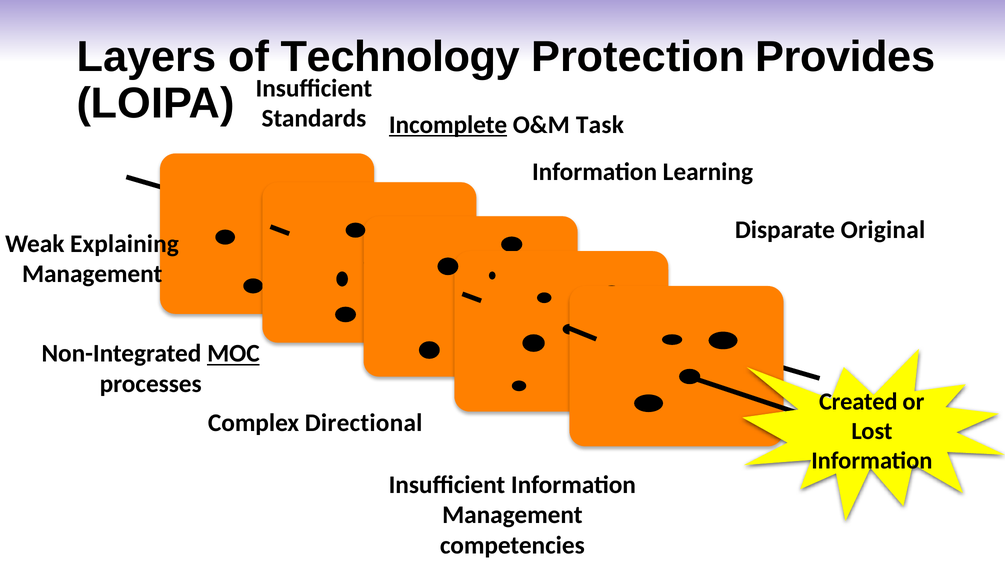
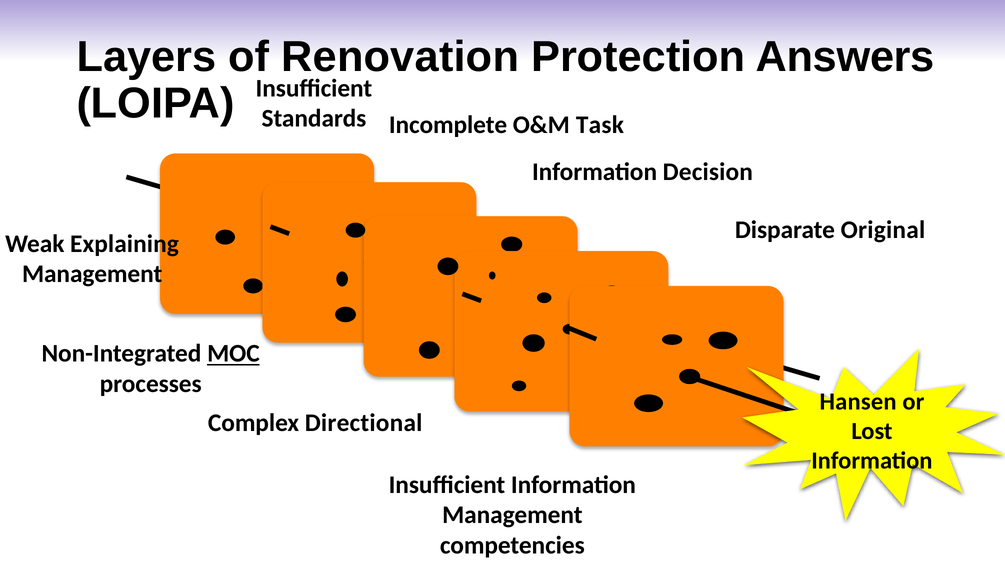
Technology: Technology -> Renovation (400, 57)
Provides: Provides -> Answers (845, 57)
Incomplete underline: present -> none (448, 125)
Learning: Learning -> Decision (708, 172)
Created: Created -> Hansen (858, 402)
